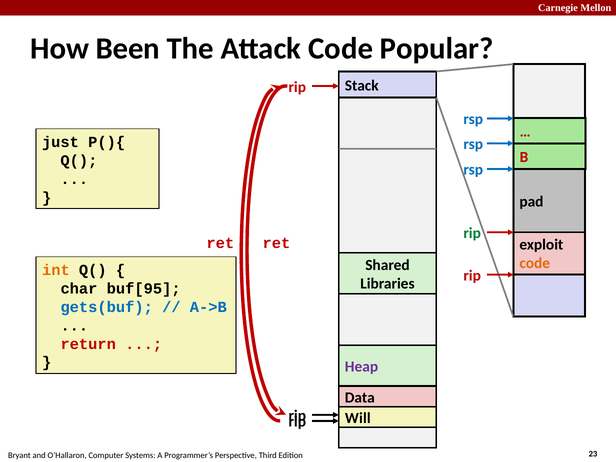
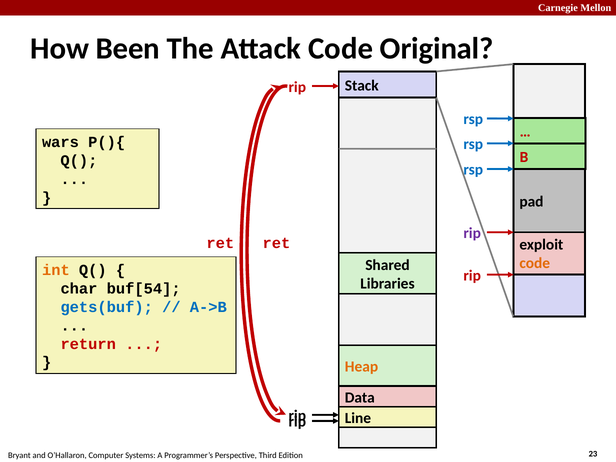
Popular: Popular -> Original (437, 48)
just: just -> wars (60, 142)
rip colour: green -> purple (472, 233)
buf[95: buf[95 -> buf[54 (144, 288)
Heap colour: purple -> orange (361, 367)
Will: Will -> Line (358, 418)
